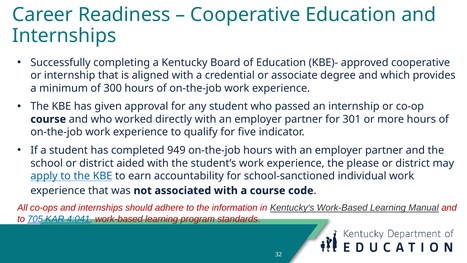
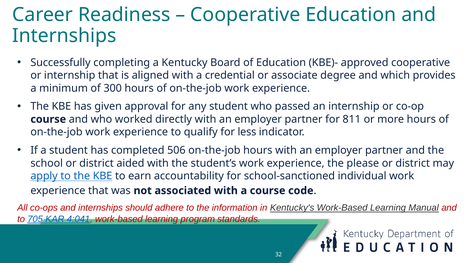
301: 301 -> 811 (352, 119)
five: five -> less (247, 132)
949: 949 -> 506 (176, 150)
